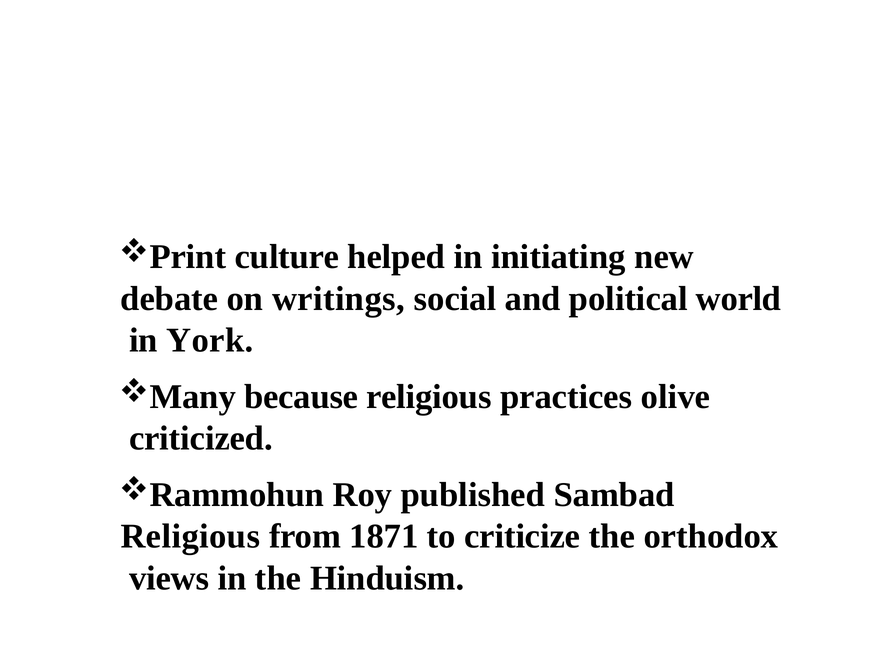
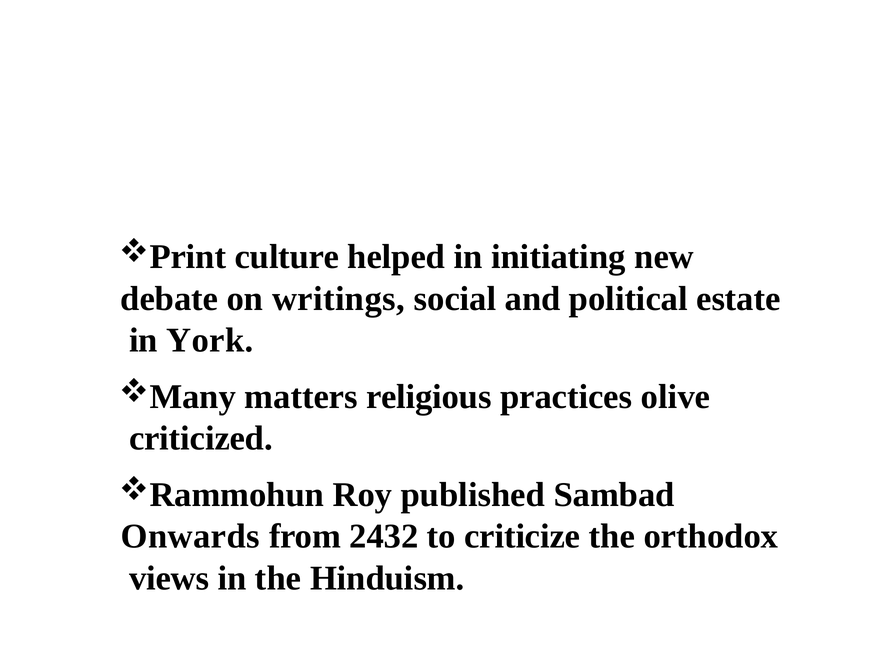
world: world -> estate (738, 299)
because: because -> matters (301, 397)
Religious: Religious -> Onwards (190, 537)
1871: 1871 -> 2432 (384, 537)
